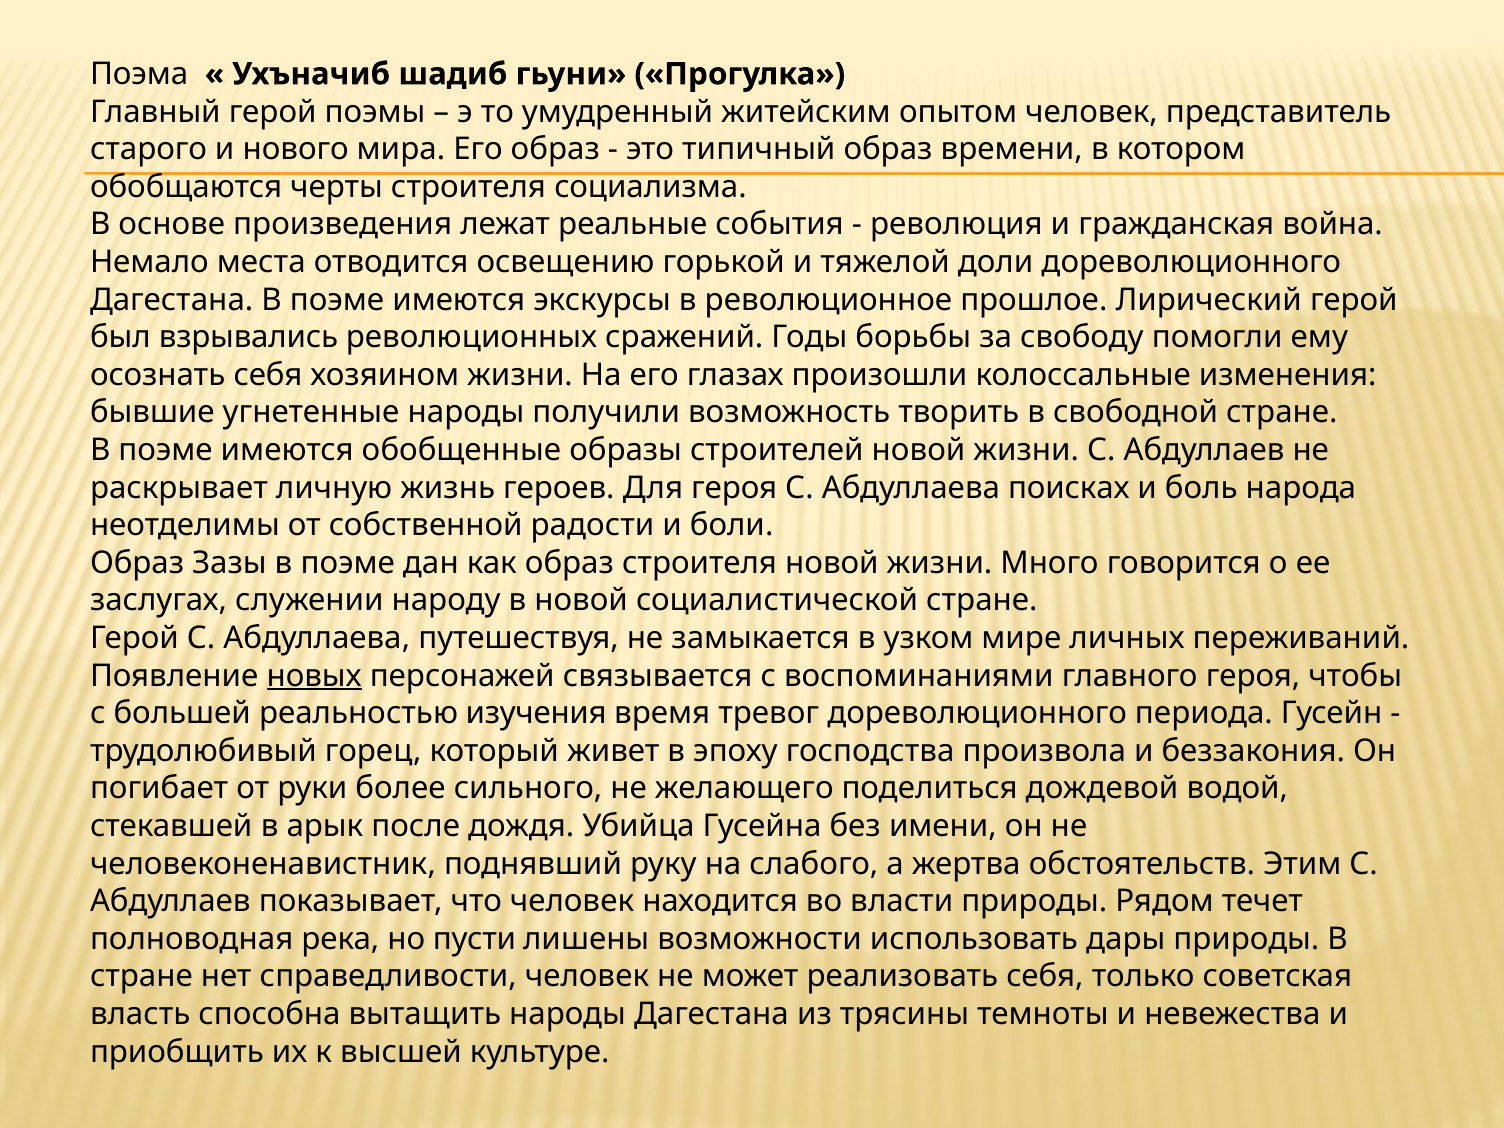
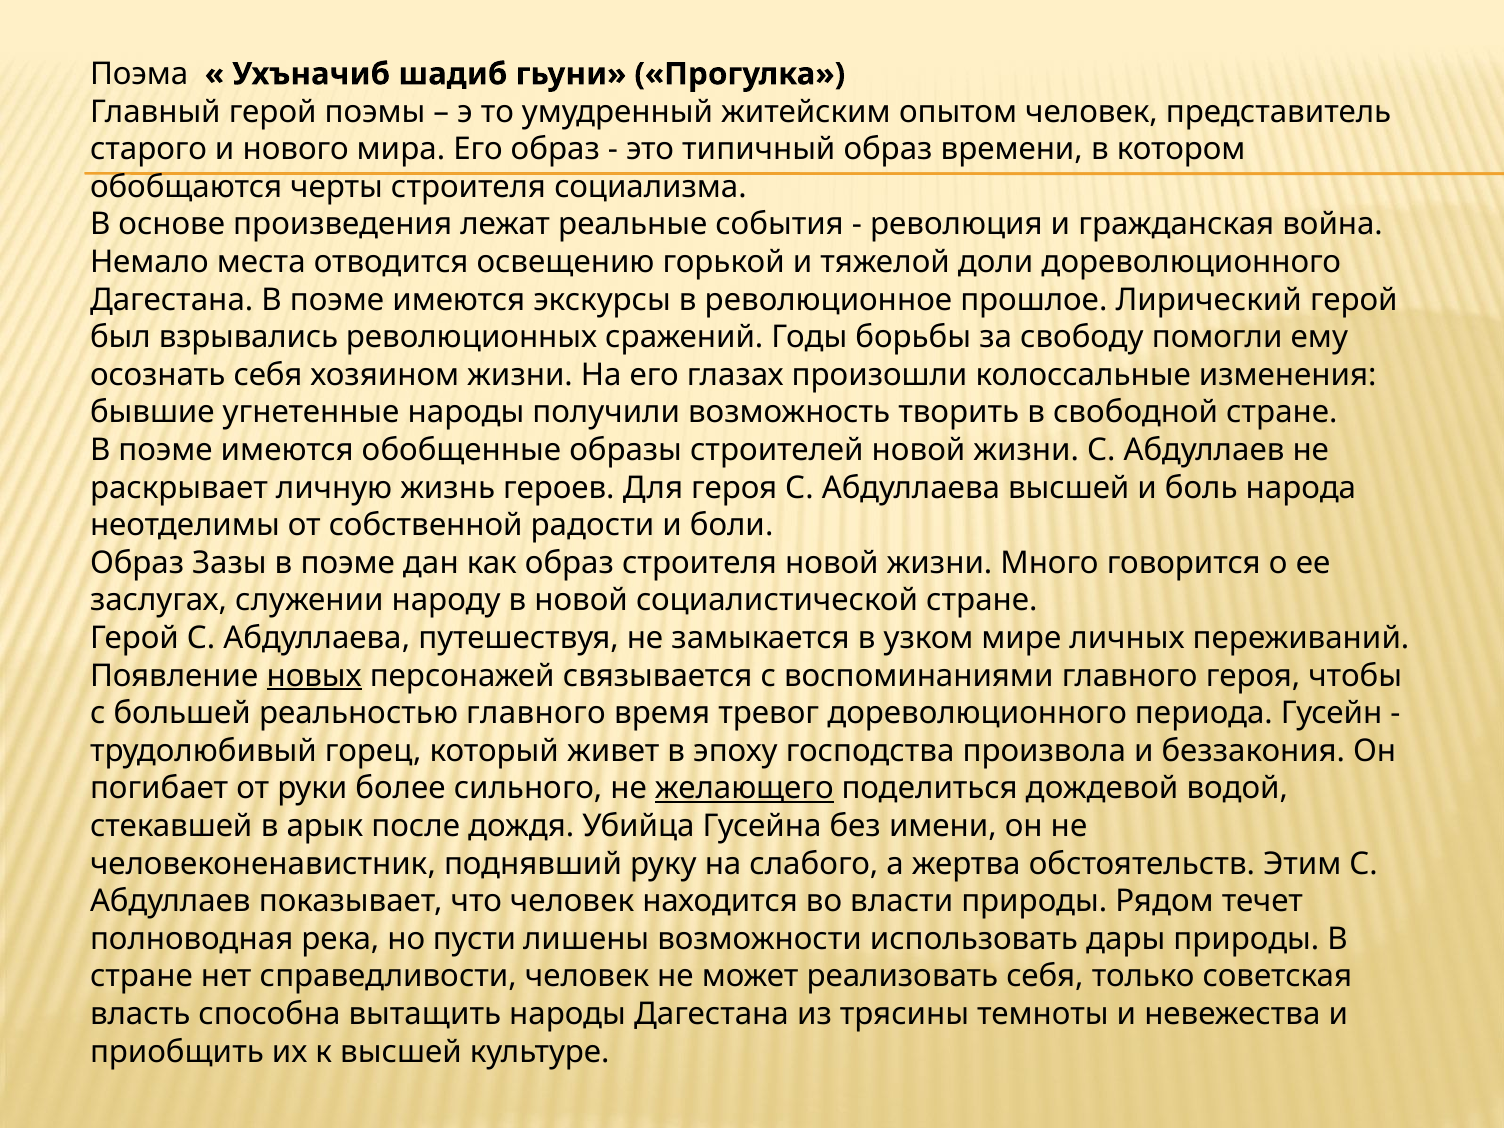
Абдуллаева поисках: поисках -> высшей (1069, 488)
реальностью изучения: изучения -> главного (536, 713)
желающего underline: none -> present (744, 789)
